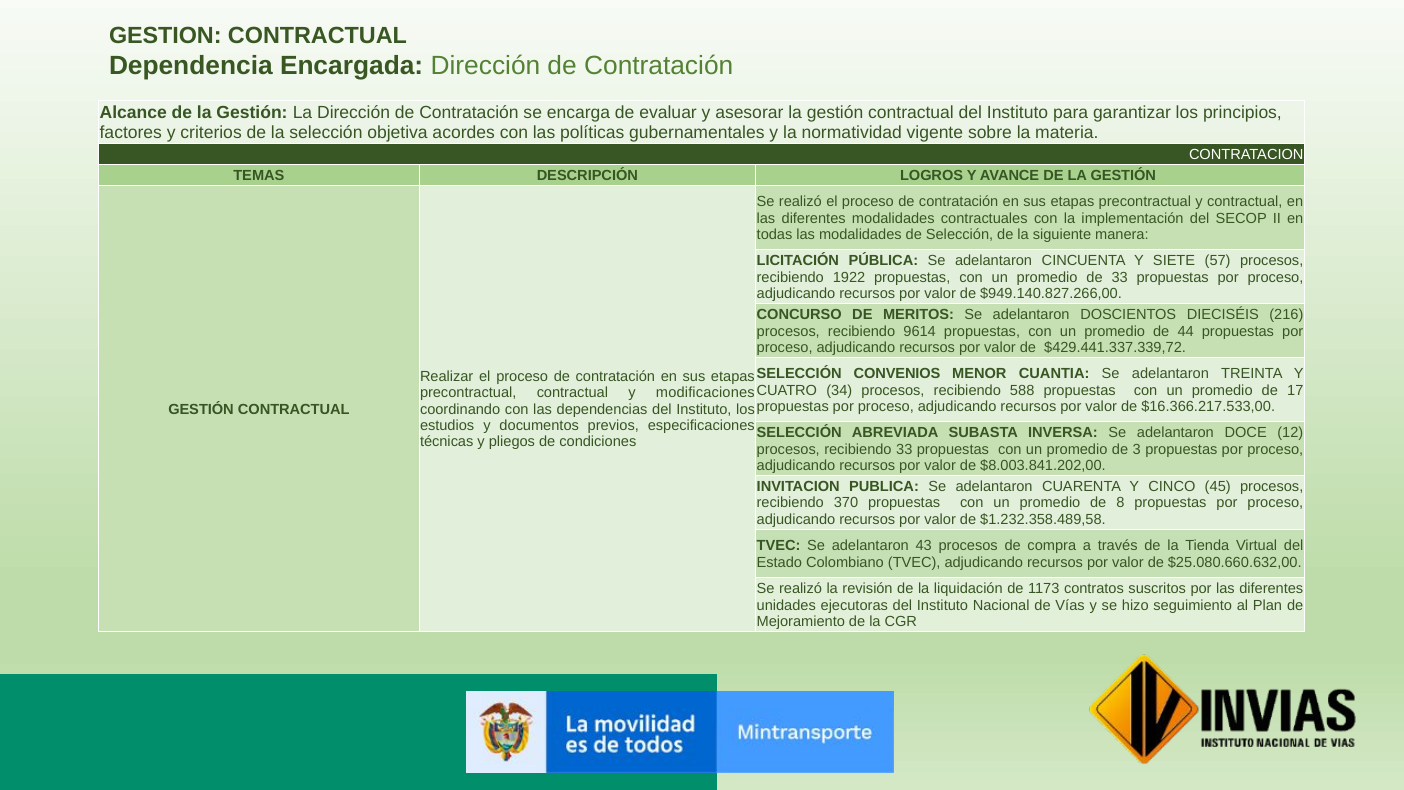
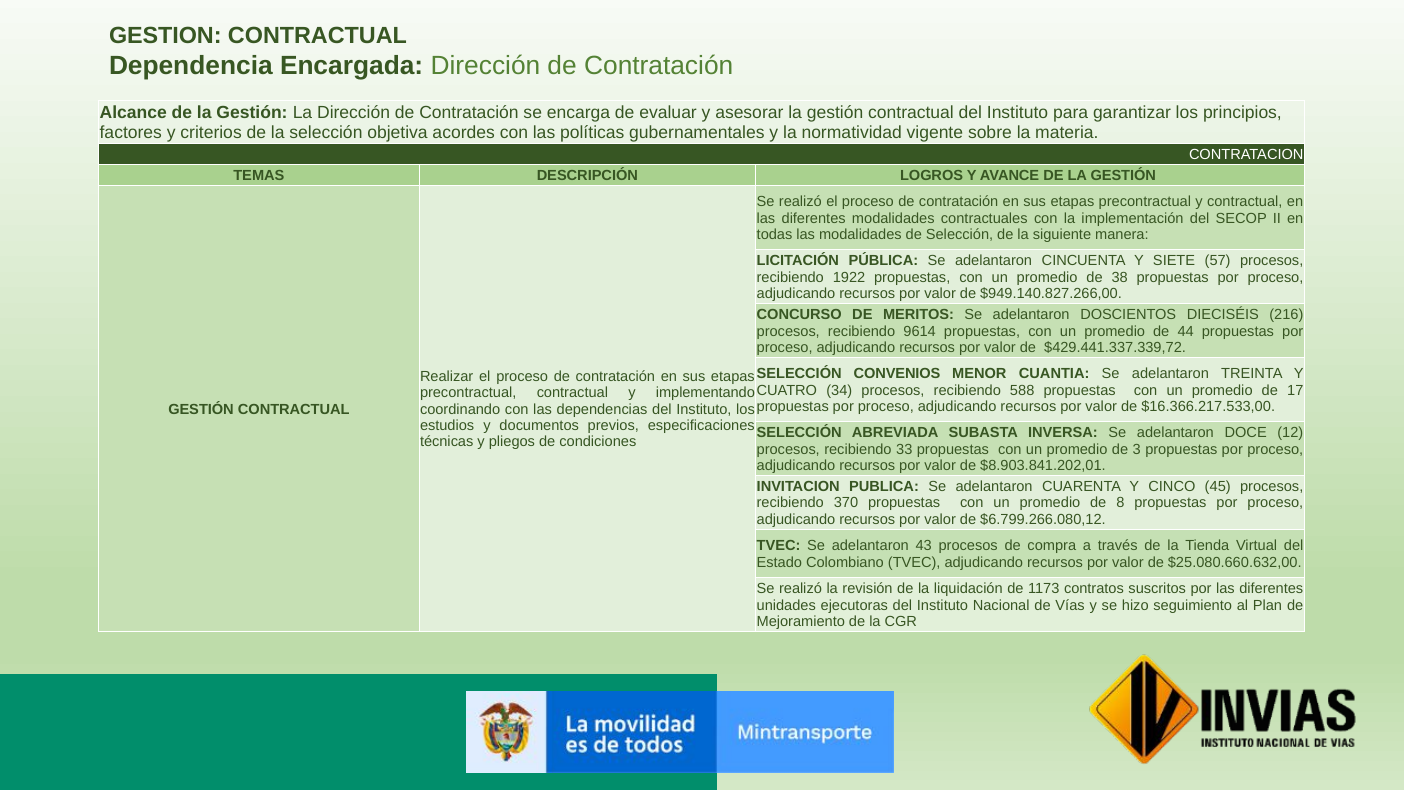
de 33: 33 -> 38 (1120, 277)
modificaciones: modificaciones -> implementando (705, 393)
$8.003.841.202,00: $8.003.841.202,00 -> $8.903.841.202,01 (1043, 465)
$1.232.358.489,58: $1.232.358.489,58 -> $6.799.266.080,12 (1043, 519)
